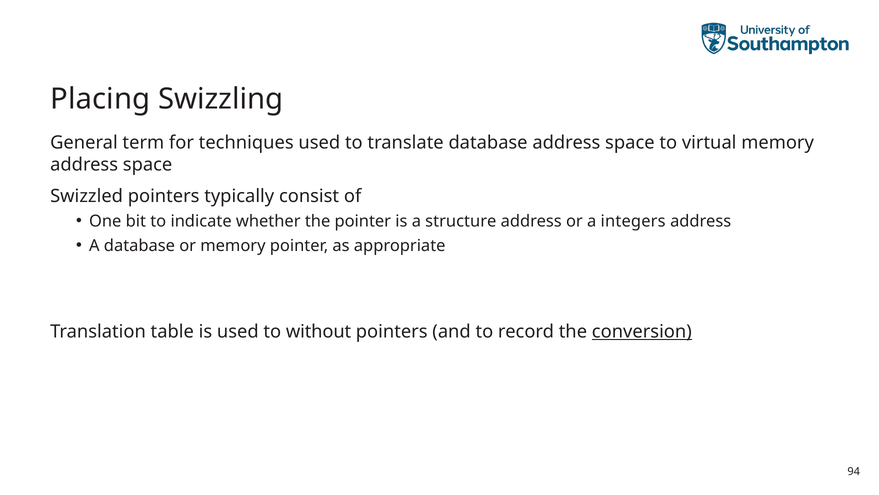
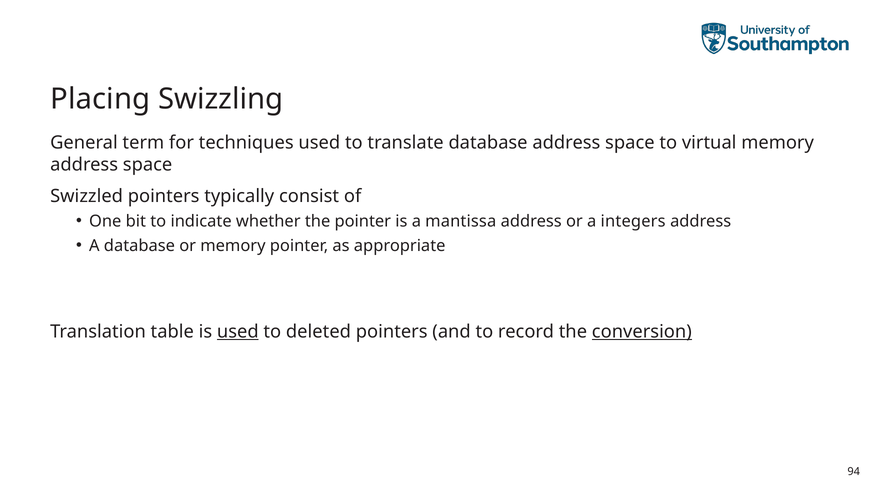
structure: structure -> mantissa (461, 221)
used underline: none -> present (238, 331)
without: without -> deleted (318, 331)
